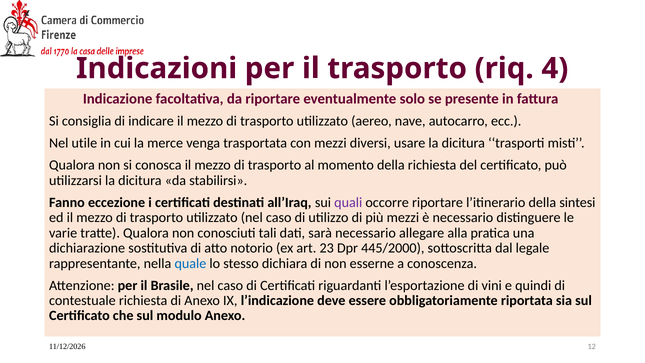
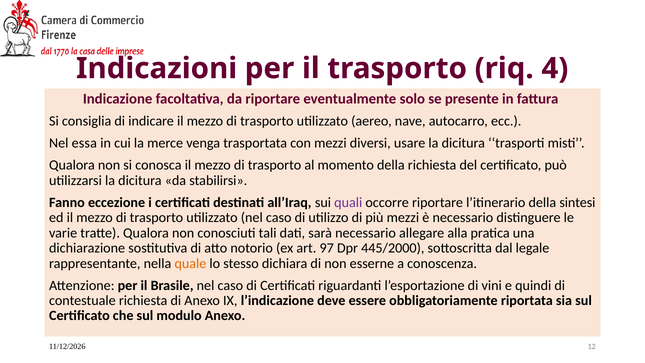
utile: utile -> essa (84, 143)
23: 23 -> 97 (327, 248)
quale colour: blue -> orange (190, 263)
